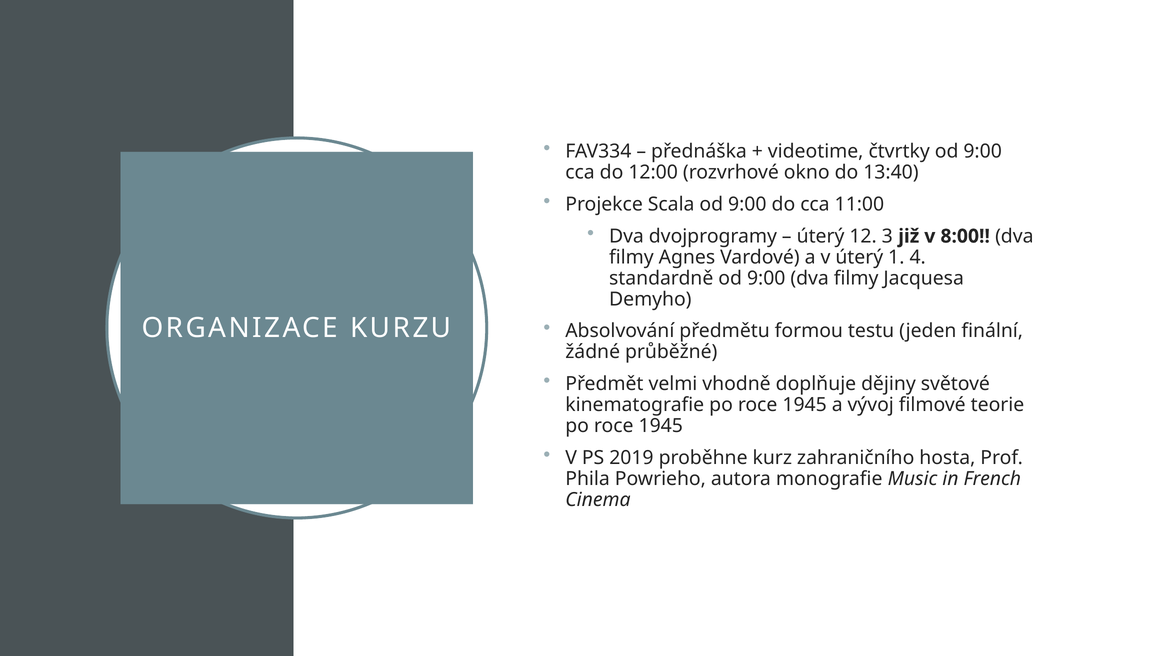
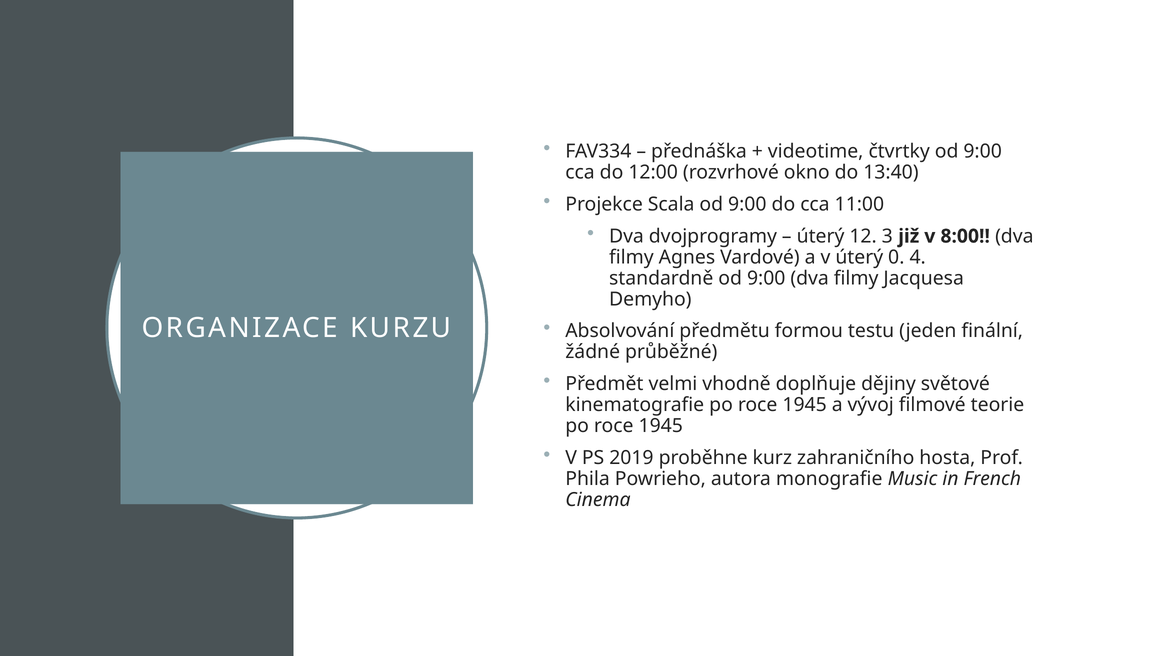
1: 1 -> 0 (896, 257)
